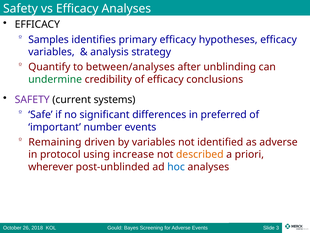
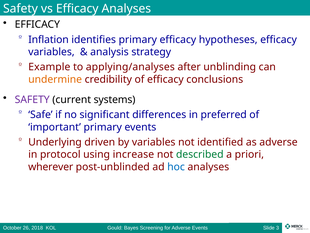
Samples: Samples -> Inflation (49, 40)
Quantify: Quantify -> Example (49, 67)
between/analyses: between/analyses -> applying/analyses (130, 67)
undermine colour: green -> orange (55, 79)
important number: number -> primary (103, 127)
Remaining: Remaining -> Underlying (55, 142)
described colour: orange -> green (200, 154)
